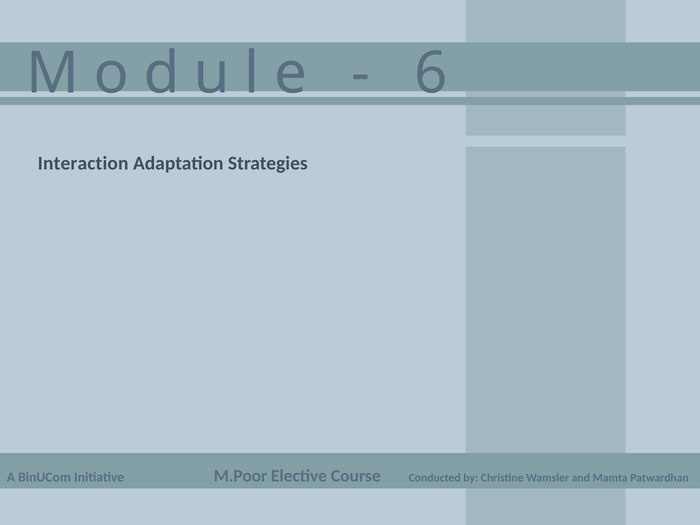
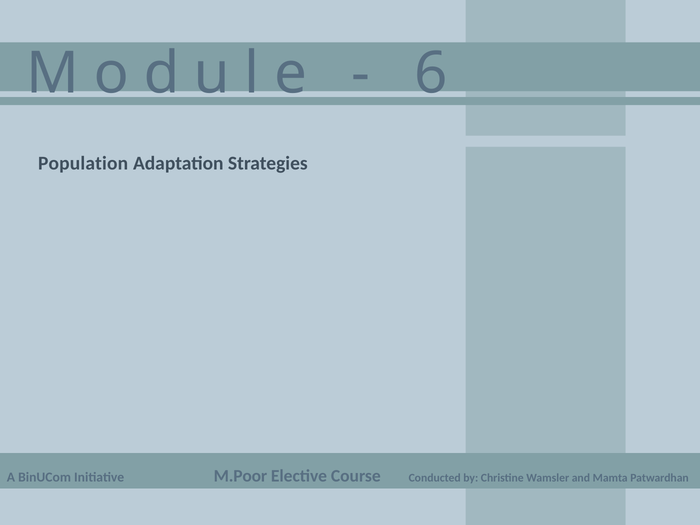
Interaction: Interaction -> Population (83, 163)
